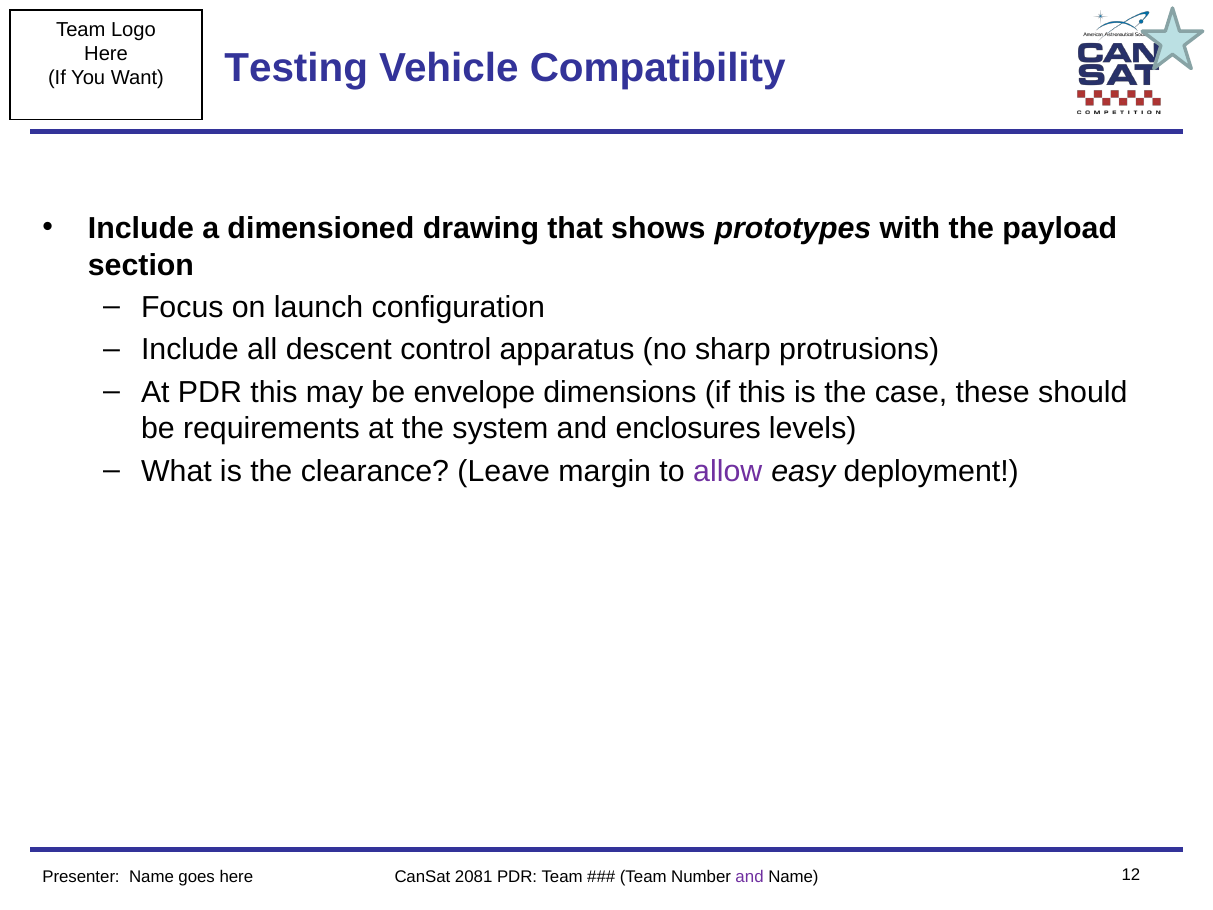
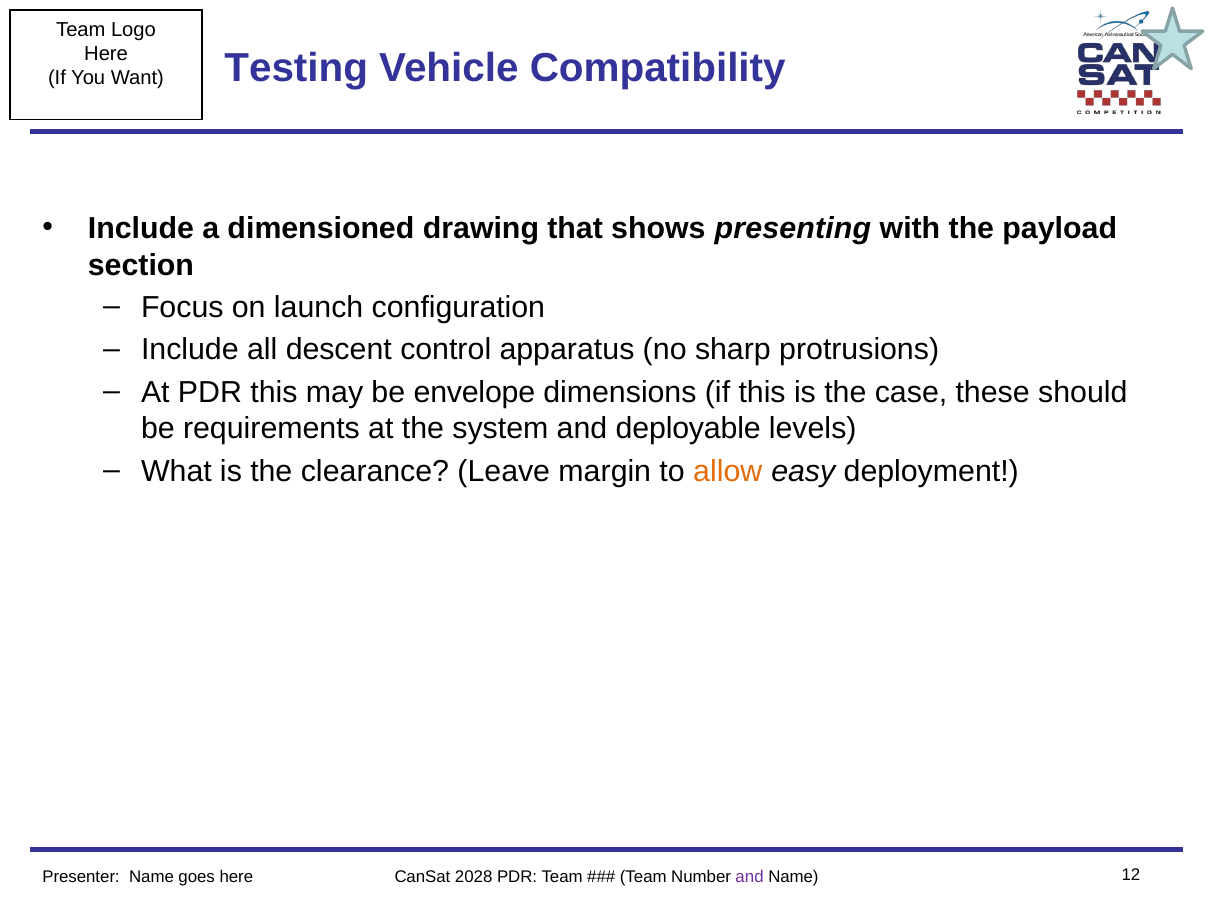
prototypes: prototypes -> presenting (793, 229)
enclosures: enclosures -> deployable (688, 429)
allow colour: purple -> orange (728, 471)
2081: 2081 -> 2028 (474, 877)
